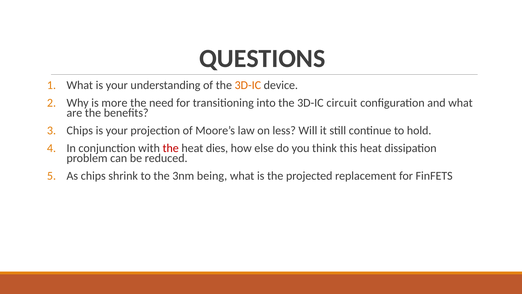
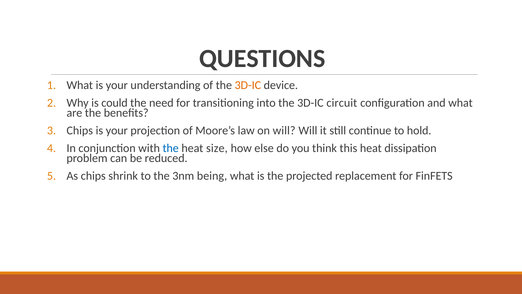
more: more -> could (115, 103)
on less: less -> will (284, 130)
the colour: red -> blue (171, 148)
dies: dies -> size (217, 148)
